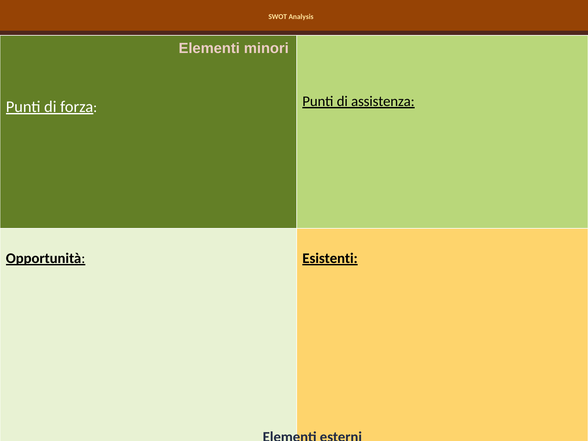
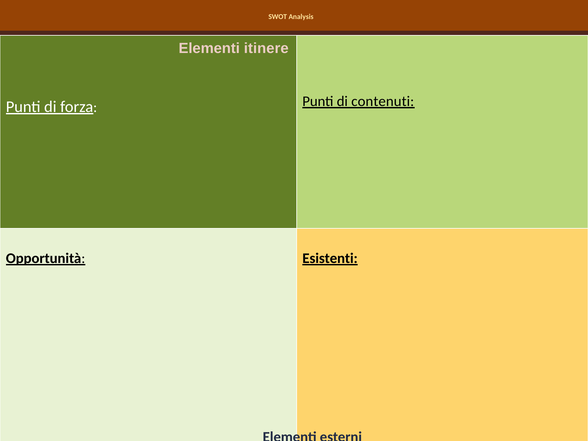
minori: minori -> itinere (266, 48)
assistenza: assistenza -> contenuti (383, 101)
